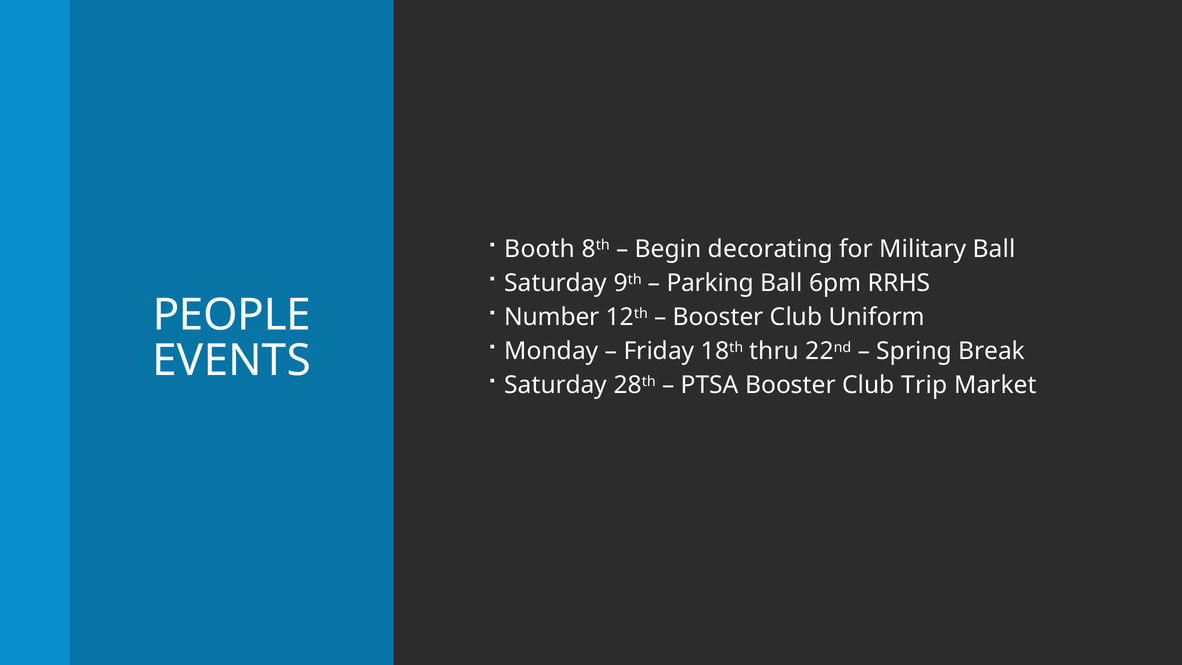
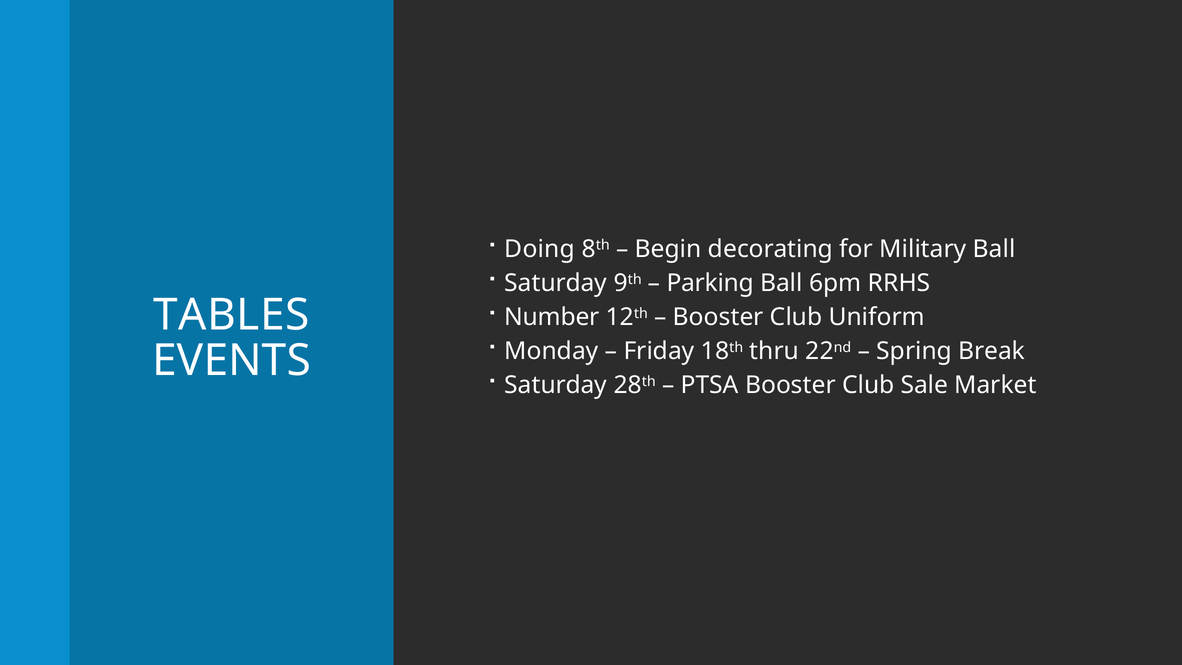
Booth: Booth -> Doing (540, 249)
PEOPLE: PEOPLE -> TABLES (231, 315)
Trip: Trip -> Sale (925, 385)
